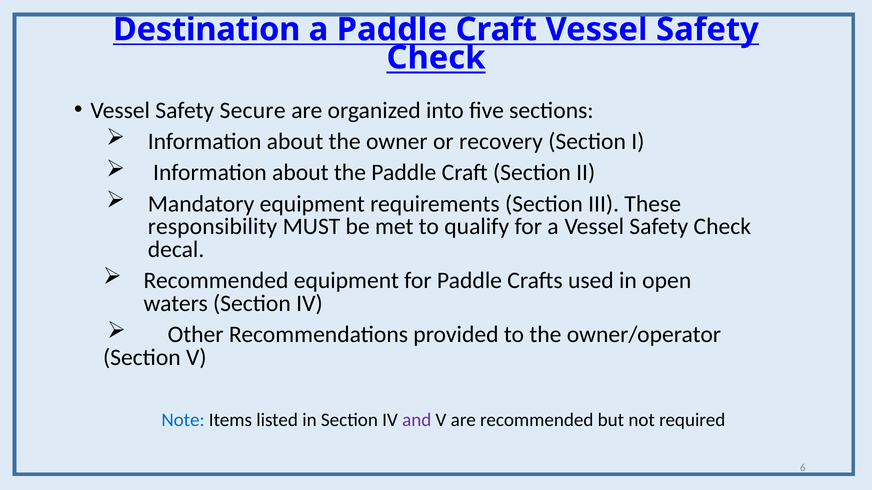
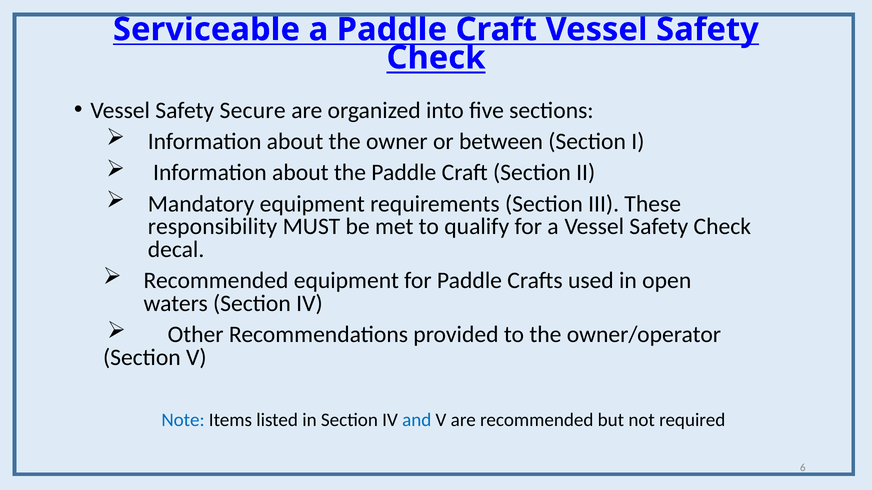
Destination: Destination -> Serviceable (206, 29)
recovery: recovery -> between (501, 142)
and colour: purple -> blue (417, 421)
